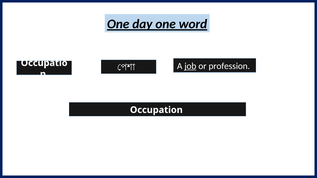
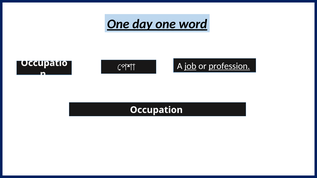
profession underline: none -> present (229, 66)
